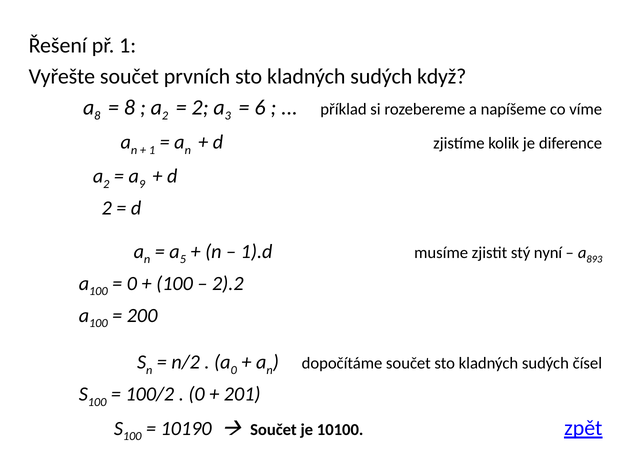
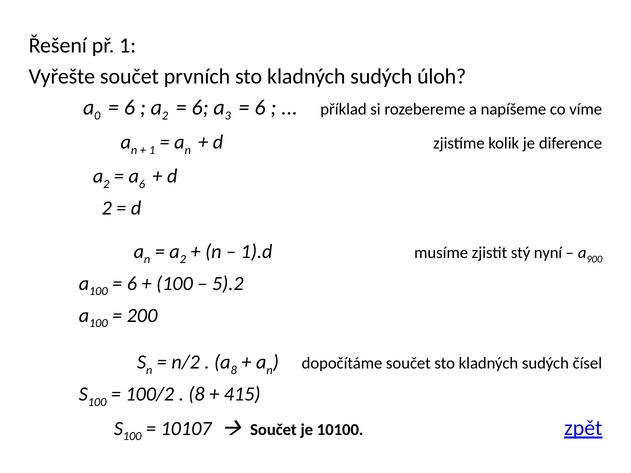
když: když -> úloh (442, 77)
a 8: 8 -> 0 (97, 116)
8: 8 -> 6 (129, 107)
2: 2 -> 6 (200, 107)
a 9: 9 -> 6 (142, 184)
5: 5 -> 2 (183, 259)
893: 893 -> 900 (594, 259)
0: 0 -> 6 (132, 284)
2).2: 2).2 -> 5).2 (228, 284)
a 0: 0 -> 8 (234, 370)
0: 0 -> 8 (197, 395)
201: 201 -> 415 (242, 395)
10190: 10190 -> 10107 (186, 429)
